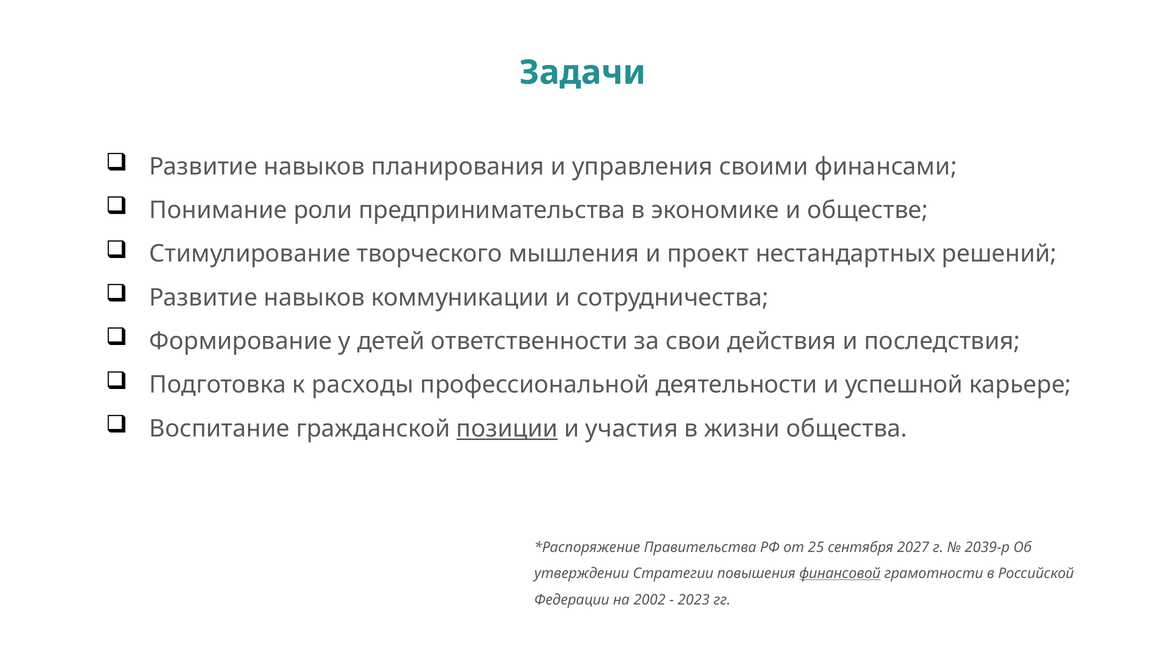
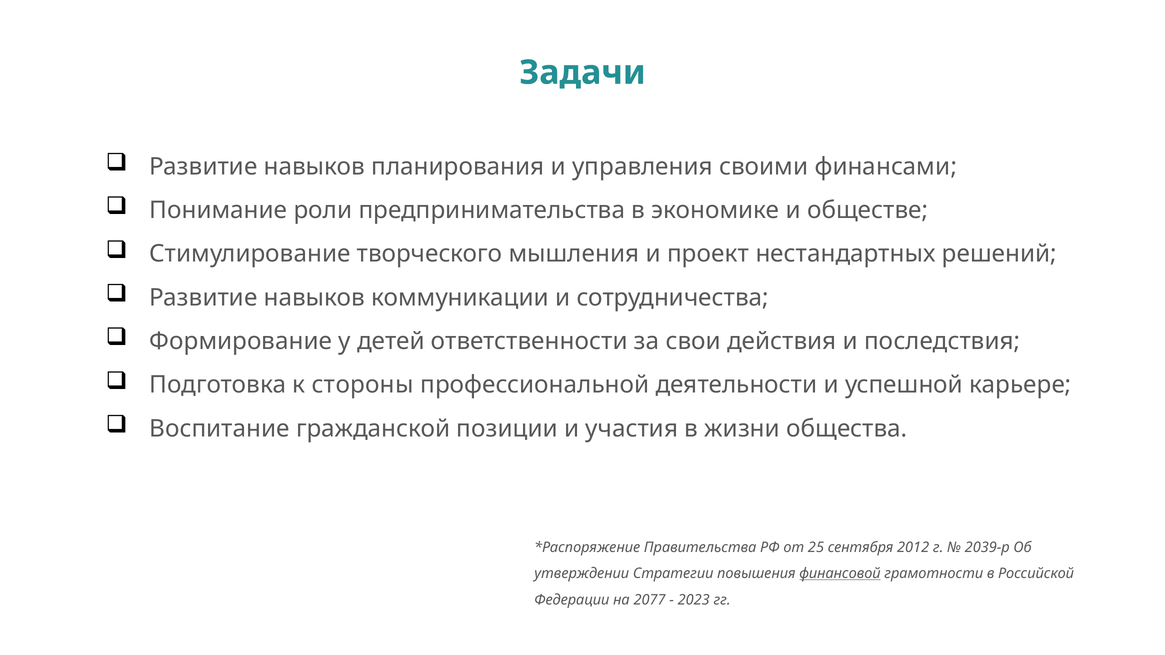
расходы: расходы -> стороны (363, 385)
позиции underline: present -> none (507, 429)
2027: 2027 -> 2012 (913, 548)
2002: 2002 -> 2077 (650, 600)
